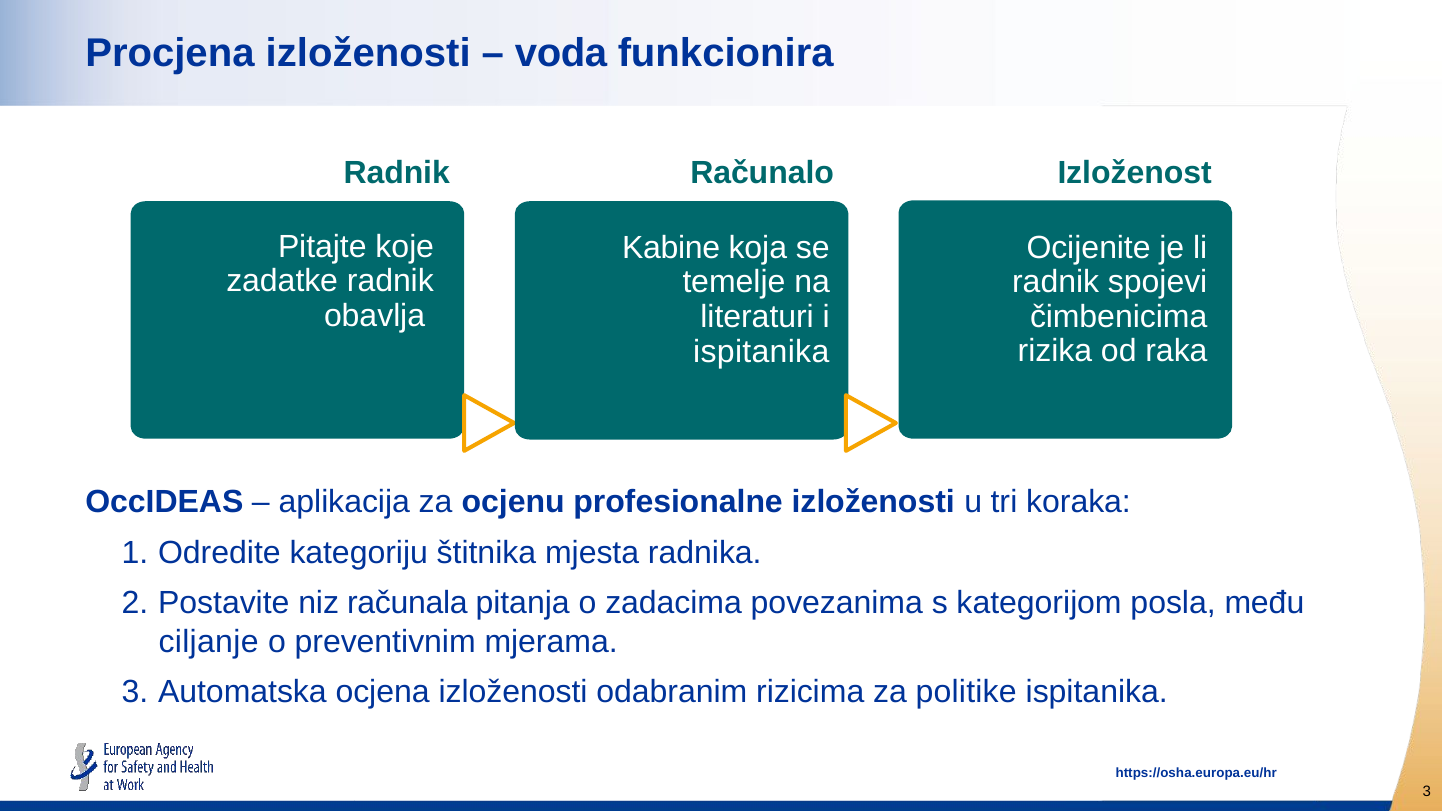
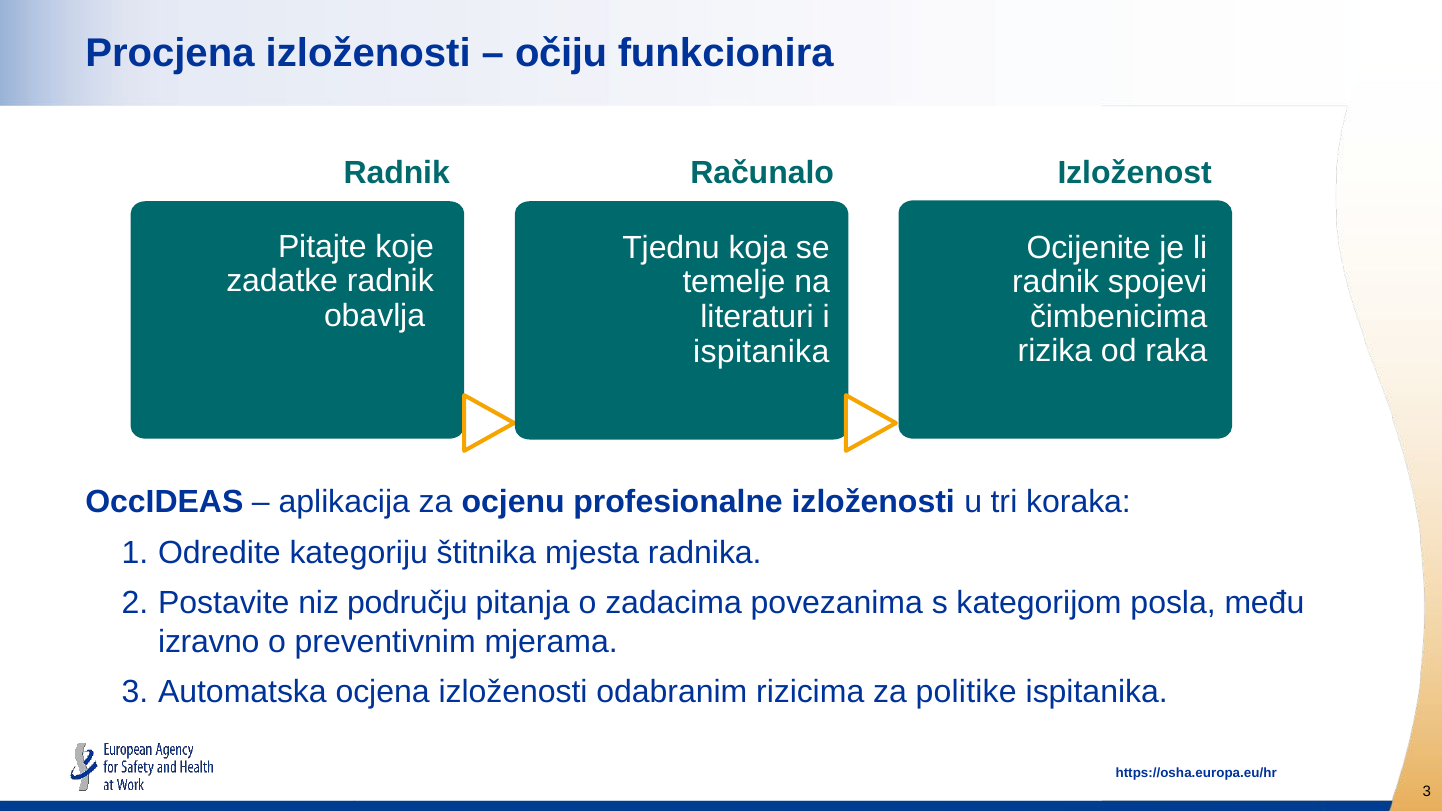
voda: voda -> očiju (561, 53)
Kabine: Kabine -> Tjednu (671, 248)
računala: računala -> području (407, 603)
ciljanje: ciljanje -> izravno (209, 642)
